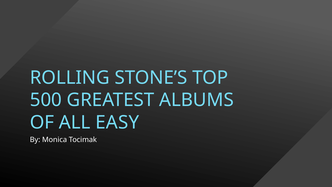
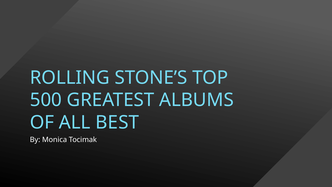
EASY: EASY -> BEST (117, 122)
